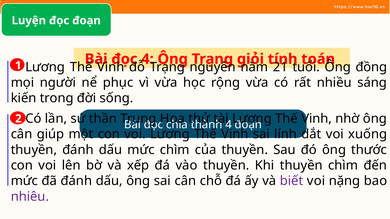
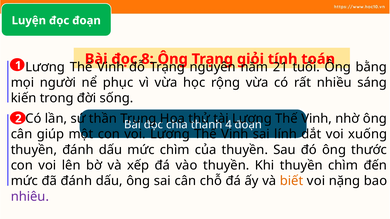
4: 4 -> 8 (148, 59)
đồng: đồng -> bằng (371, 67)
biết colour: purple -> orange (292, 181)
